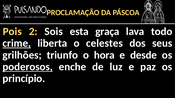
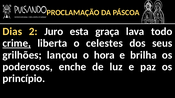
Pois: Pois -> Dias (12, 32)
Sois: Sois -> Juro (54, 32)
triunfo: triunfo -> lançou (62, 55)
desde: desde -> brilha (143, 55)
poderosos underline: present -> none (28, 67)
